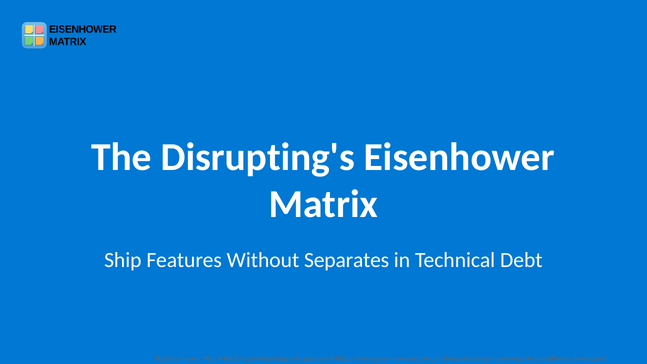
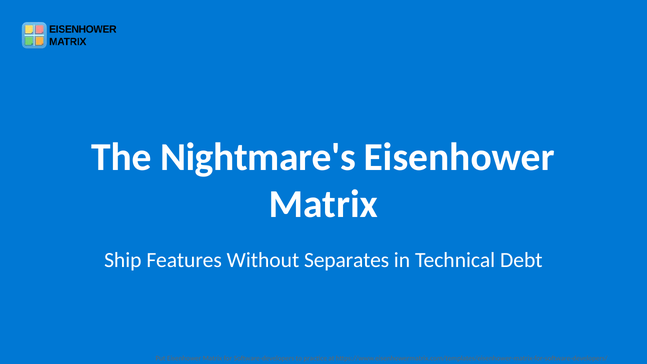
Disrupting's: Disrupting's -> Nightmare's (258, 157)
